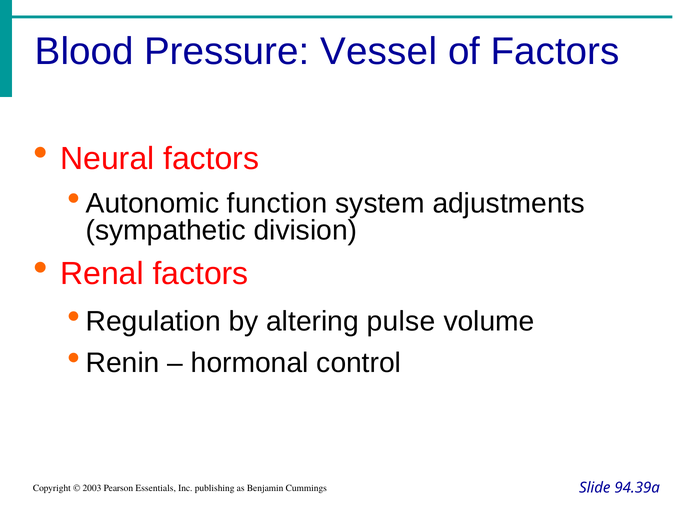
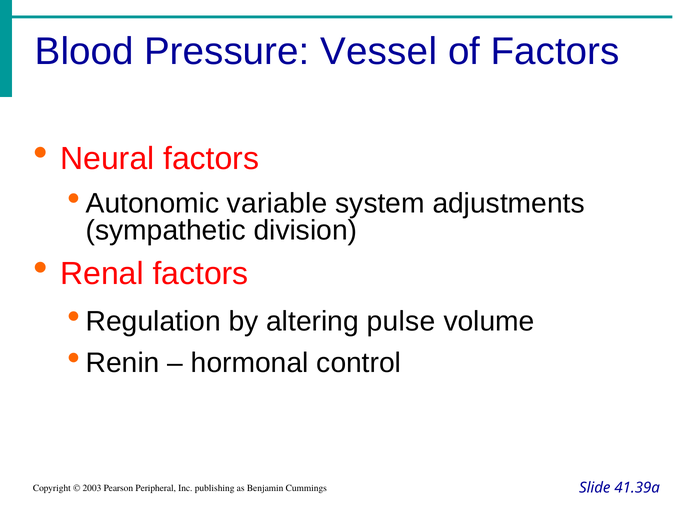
function: function -> variable (277, 204)
94.39a: 94.39a -> 41.39a (637, 488)
Essentials: Essentials -> Peripheral (156, 489)
